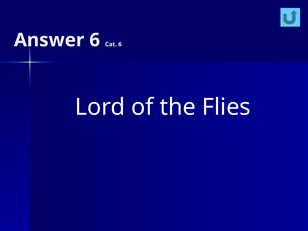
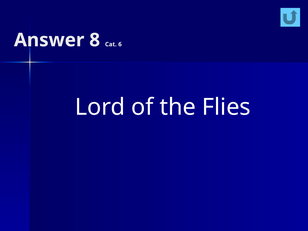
Answer 6: 6 -> 8 (95, 40)
